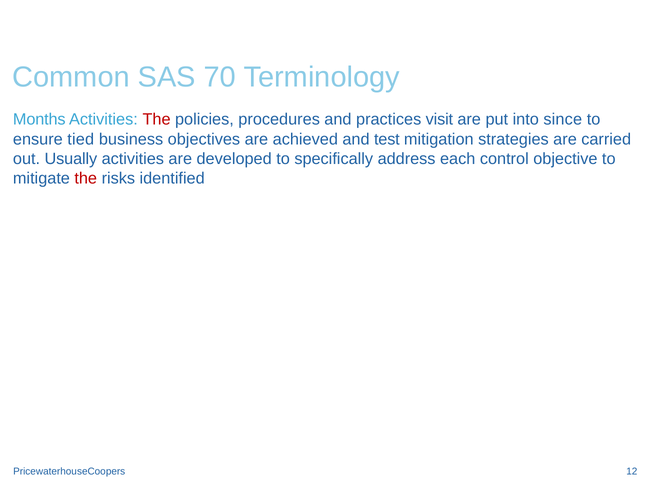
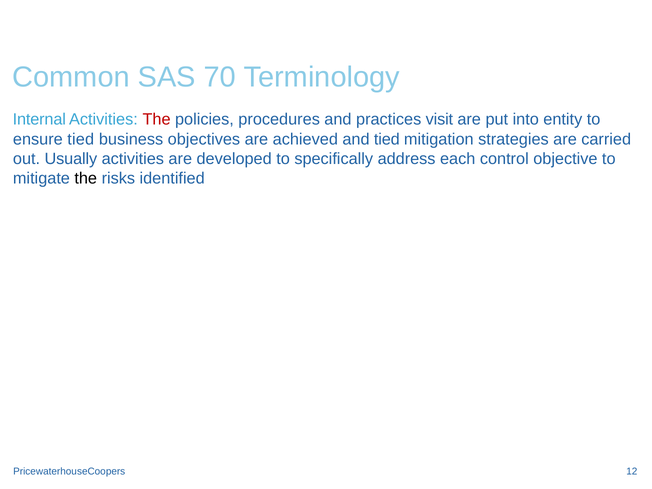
Months: Months -> Internal (39, 120)
since: since -> entity (563, 120)
and test: test -> tied (387, 139)
the colour: red -> black (86, 178)
